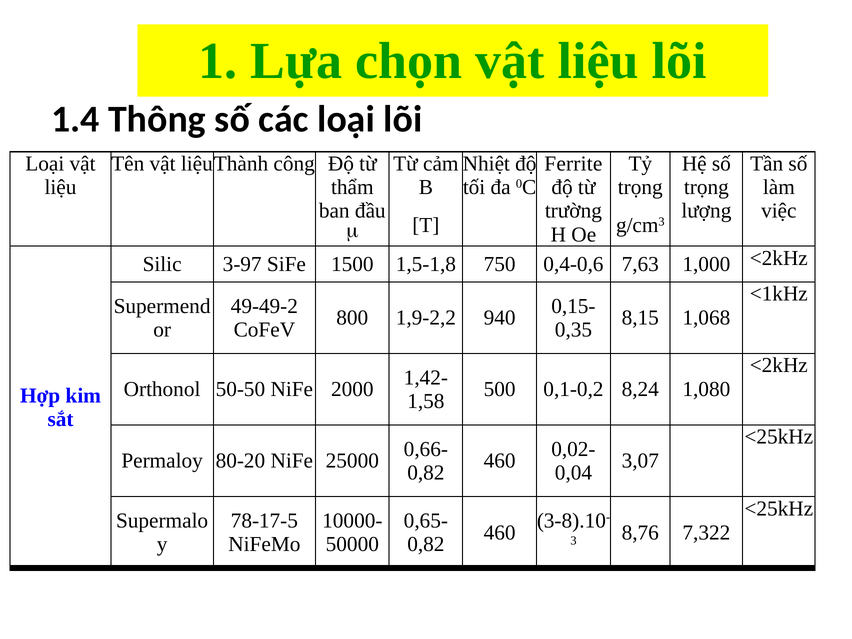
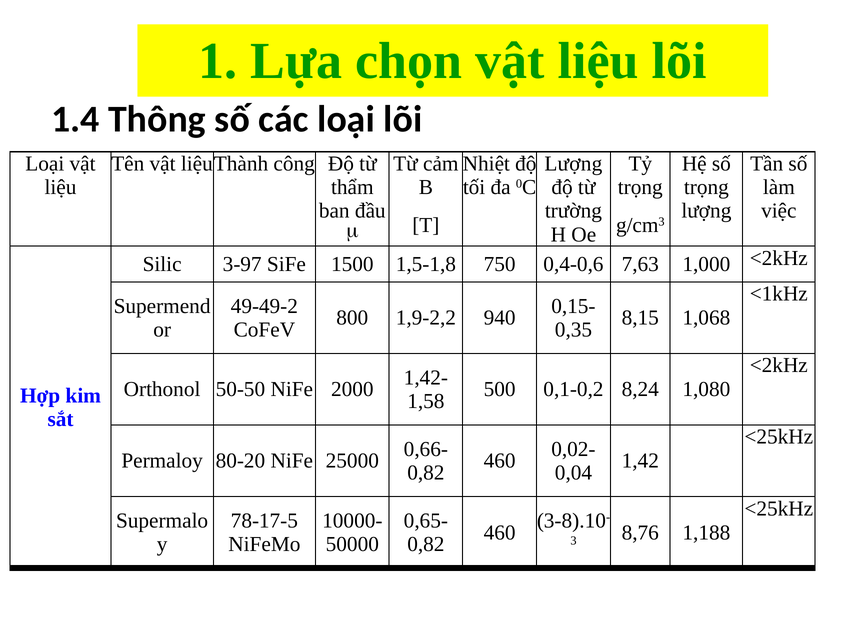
Ferrite: Ferrite -> Lượng (573, 164)
3,07: 3,07 -> 1,42 (640, 461)
7,322: 7,322 -> 1,188 (706, 532)
